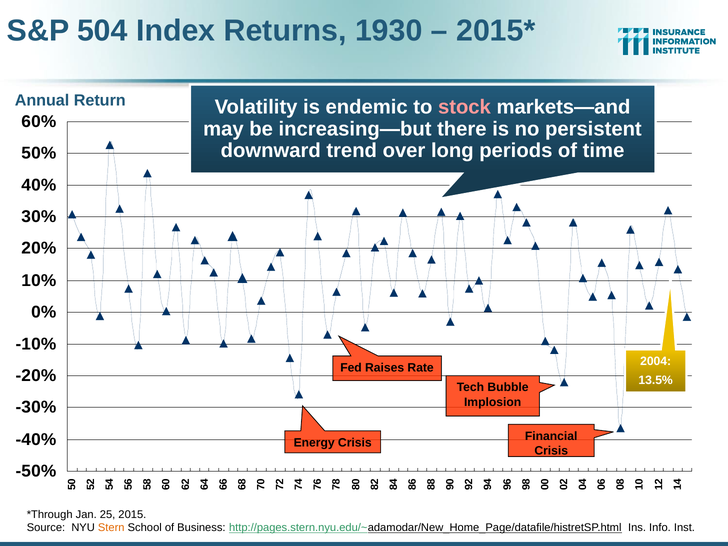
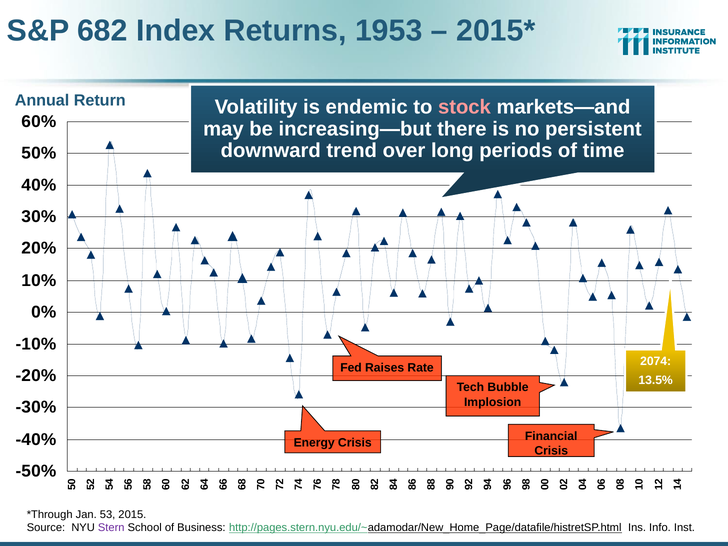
504: 504 -> 682 (102, 31)
1930: 1930 -> 1953 (389, 31)
2004: 2004 -> 2074 (656, 361)
25: 25 -> 53 (108, 514)
Stern colour: orange -> purple (111, 528)
